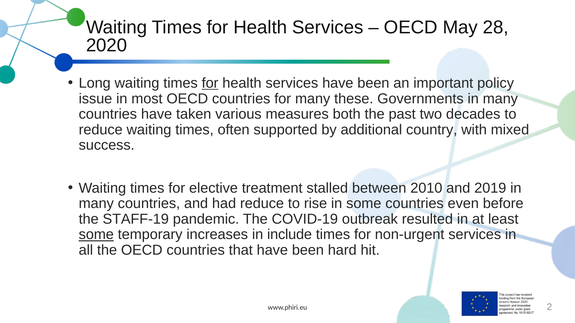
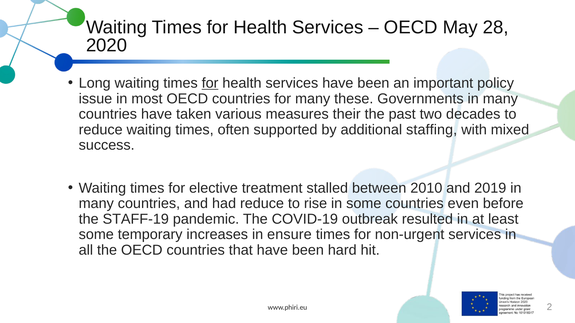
both: both -> their (347, 114)
country: country -> staffing (432, 130)
some underline: present -> none (96, 235)
include: include -> ensure (289, 235)
